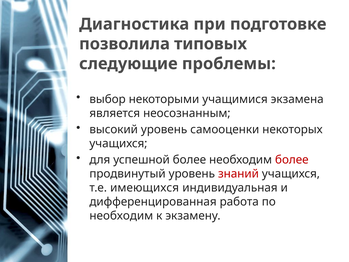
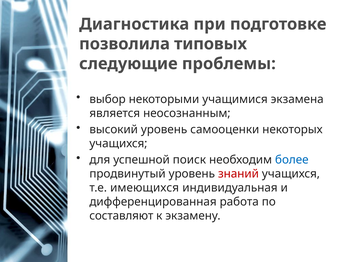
успешной более: более -> поиск (189, 160)
более colour: red -> blue (292, 160)
необходим: необходим -> составляют (121, 216)
